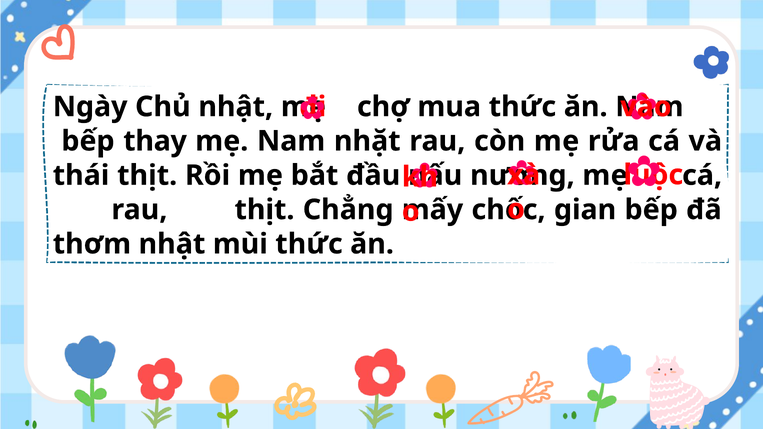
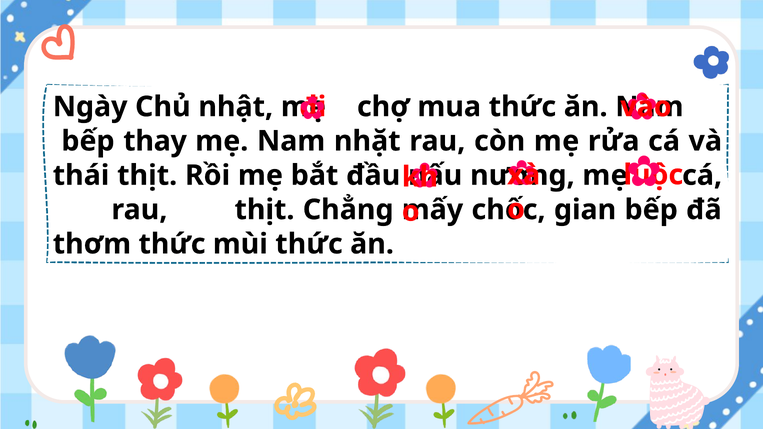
thơm nhật: nhật -> thức (172, 244)
